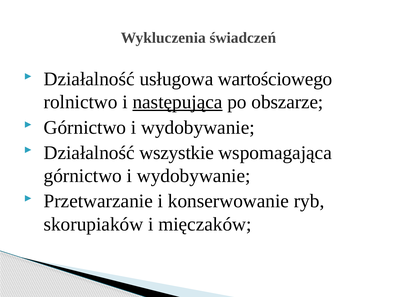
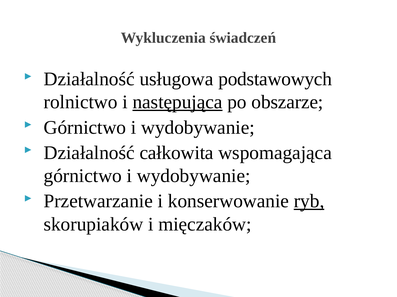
wartościowego: wartościowego -> podstawowych (275, 79)
wszystkie: wszystkie -> całkowita (177, 153)
ryb underline: none -> present (309, 202)
